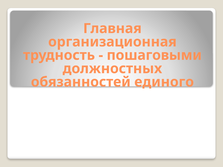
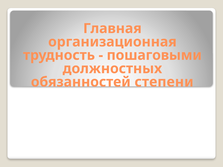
единого: единого -> степени (164, 82)
